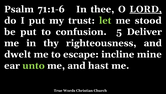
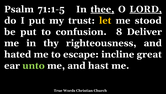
71:1-6: 71:1-6 -> 71:1-5 (51, 9)
thee underline: none -> present (102, 9)
let colour: light green -> yellow (105, 20)
5: 5 -> 8 (119, 32)
dwelt: dwelt -> hated (18, 54)
mine: mine -> great (149, 54)
